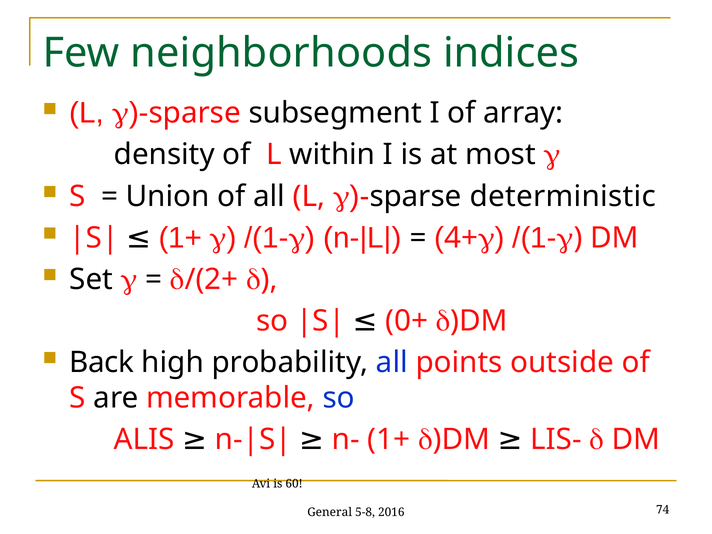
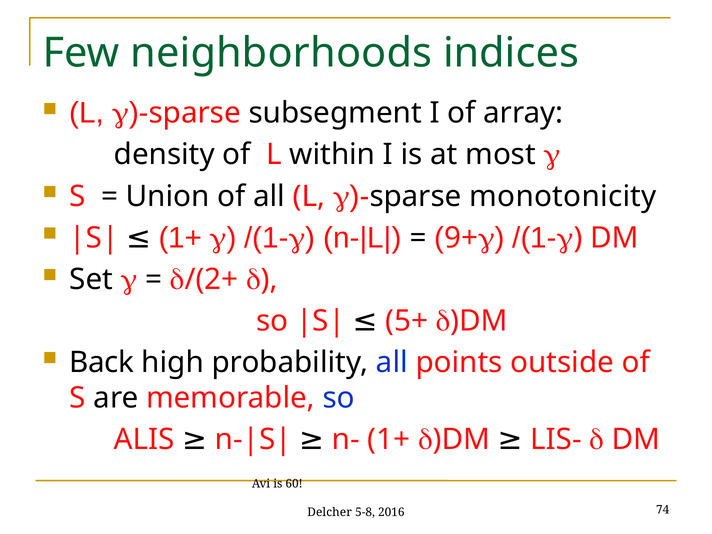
deterministic: deterministic -> monotonicity (563, 196)
4+: 4+ -> 9+ (461, 238)
0+: 0+ -> 5+ (407, 321)
General: General -> Delcher (330, 512)
